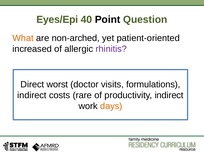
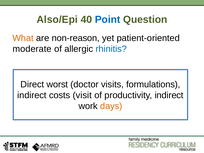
Eyes/Epi: Eyes/Epi -> Also/Epi (57, 20)
Point colour: black -> blue (108, 20)
non-arched: non-arched -> non-reason (76, 38)
increased: increased -> moderate (32, 49)
rhinitis colour: purple -> blue (111, 49)
rare: rare -> visit (82, 95)
